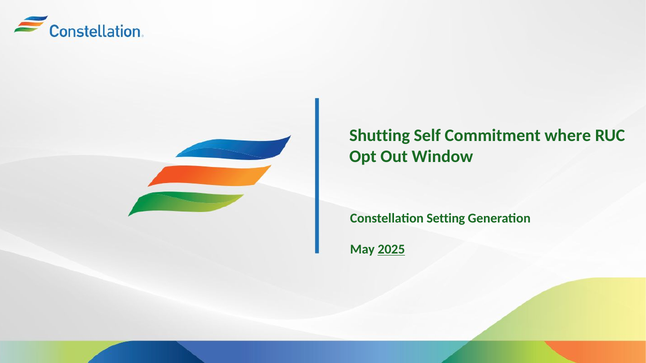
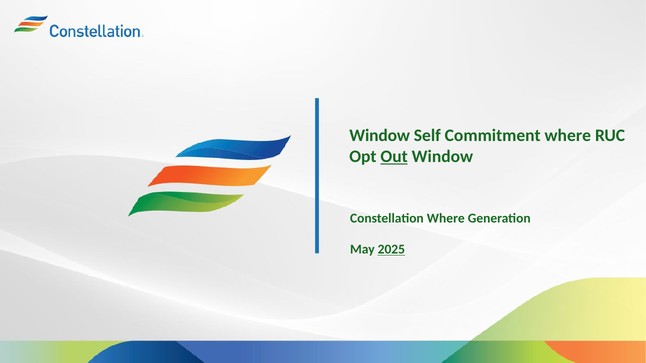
Shutting: Shutting -> Window (380, 136)
Out underline: none -> present (394, 157)
Constellation Setting: Setting -> Where (446, 219)
